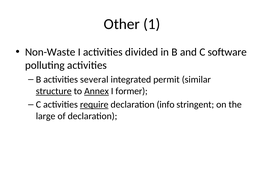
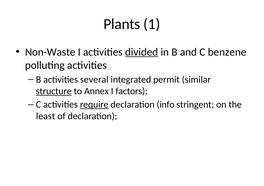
Other: Other -> Plants (122, 24)
divided underline: none -> present (142, 52)
software: software -> benzene (227, 52)
Annex underline: present -> none (97, 91)
former: former -> factors (132, 91)
large: large -> least (46, 116)
